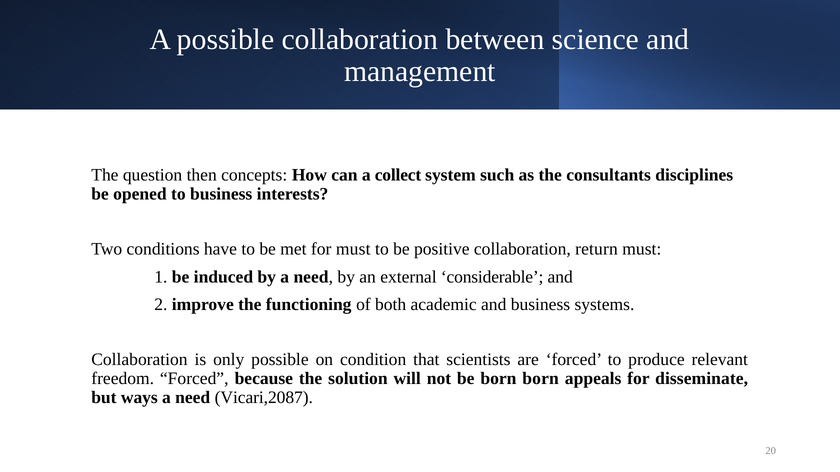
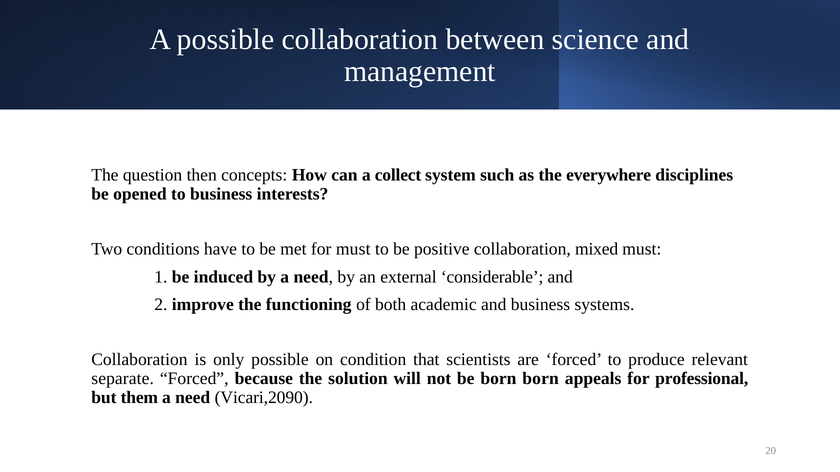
consultants: consultants -> everywhere (609, 175)
return: return -> mixed (597, 249)
freedom: freedom -> separate (123, 379)
disseminate: disseminate -> professional (702, 379)
ways: ways -> them (139, 398)
Vicari,2087: Vicari,2087 -> Vicari,2090 (264, 398)
